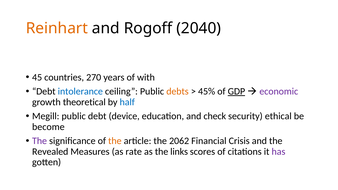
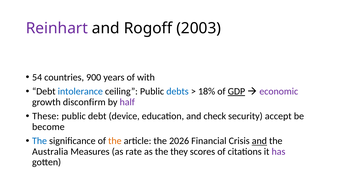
Reinhart colour: orange -> purple (57, 28)
2040: 2040 -> 2003 (199, 28)
45: 45 -> 54 (37, 77)
270: 270 -> 900 (94, 77)
debts colour: orange -> blue (177, 91)
45%: 45% -> 18% (207, 91)
theoretical: theoretical -> disconfirm (84, 102)
half colour: blue -> purple (127, 102)
Megill: Megill -> These (46, 116)
ethical: ethical -> accept (278, 116)
The colour: purple -> blue (40, 141)
2062: 2062 -> 2026 (179, 141)
and underline: none -> present (259, 141)
Revealed: Revealed -> Australia (50, 152)
links: links -> they (179, 152)
